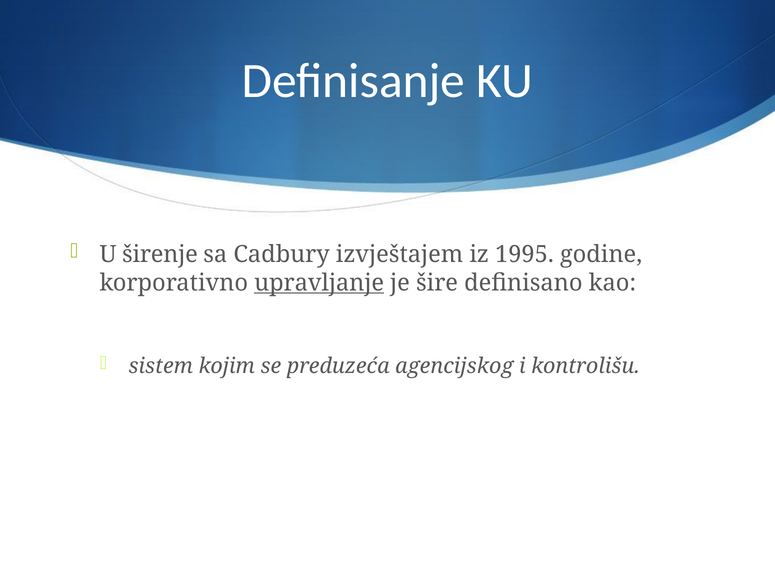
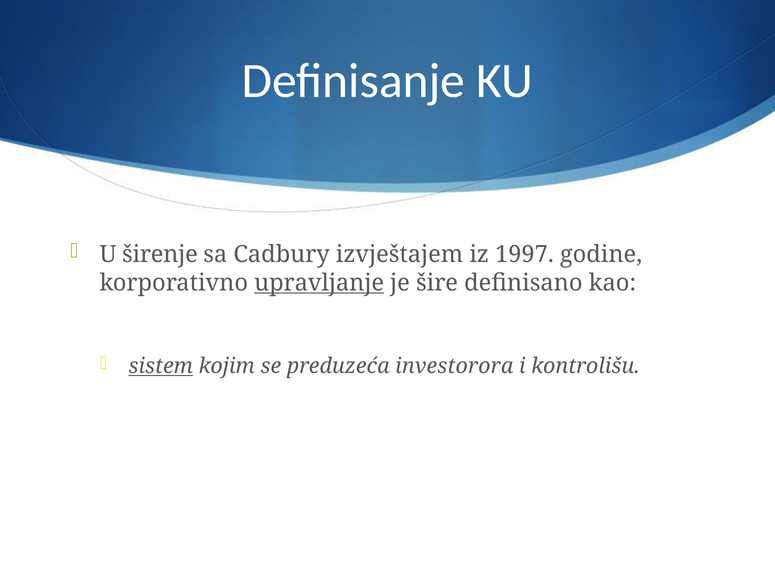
1995: 1995 -> 1997 (524, 255)
sistem underline: none -> present (161, 366)
agencijskog: agencijskog -> investorora (454, 366)
